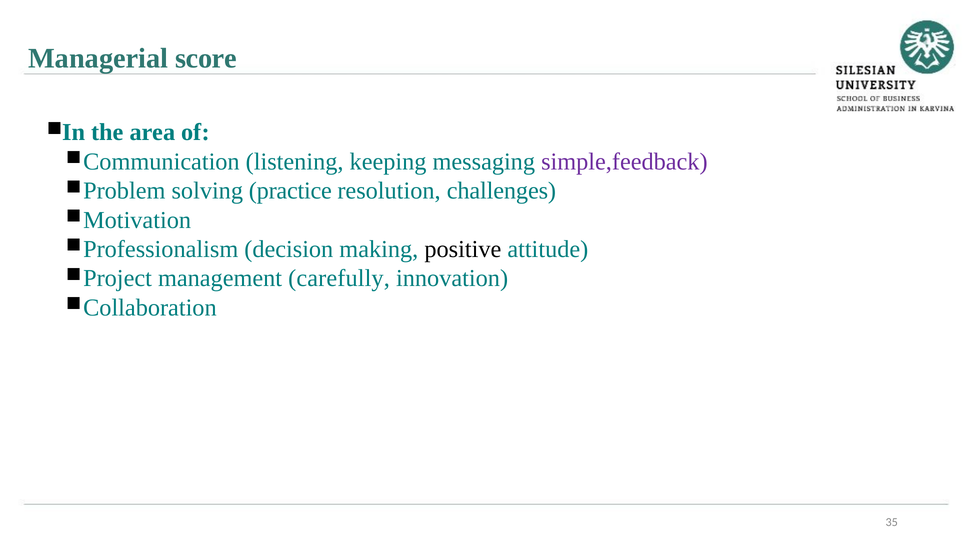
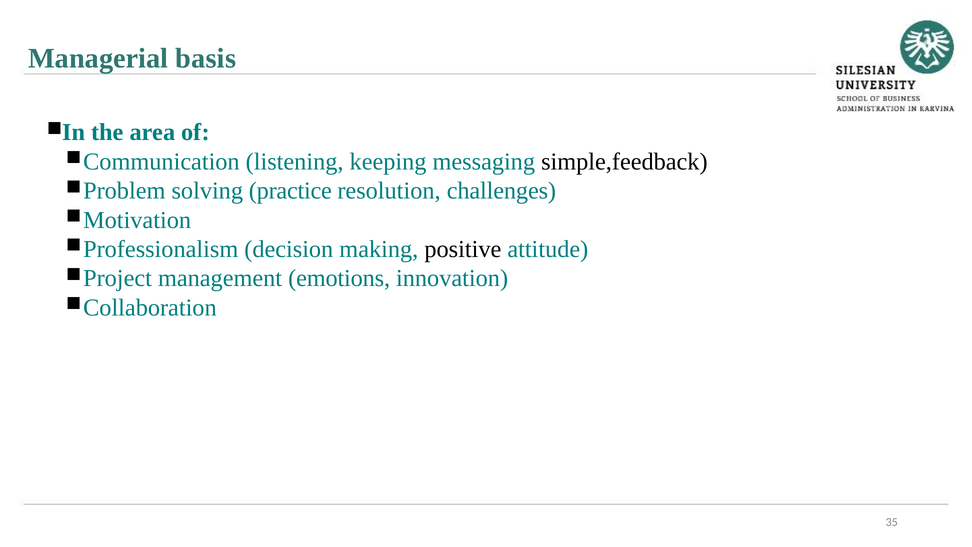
score: score -> basis (206, 58)
simple,feedback colour: purple -> black (624, 162)
carefully: carefully -> emotions (339, 278)
